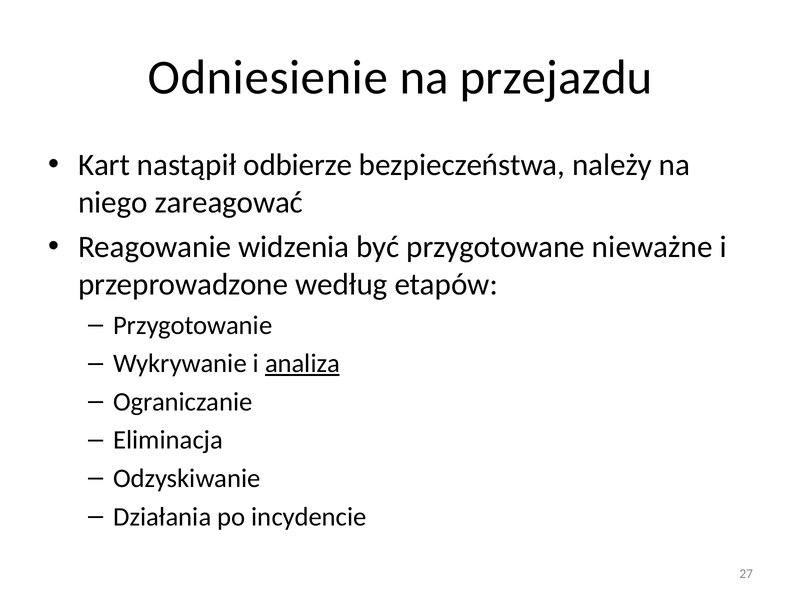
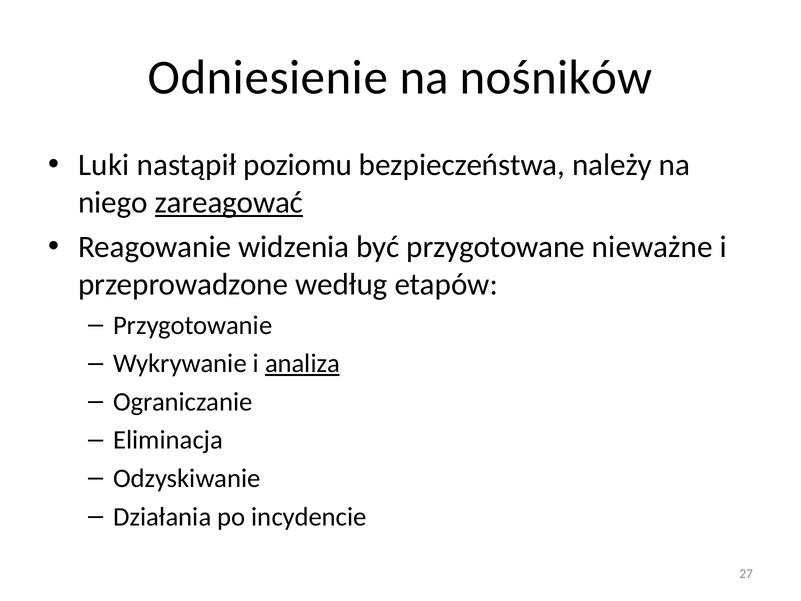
przejazdu: przejazdu -> nośników (556, 78)
Kart: Kart -> Luki (104, 165)
odbierze: odbierze -> poziomu (298, 165)
zareagować underline: none -> present (229, 202)
